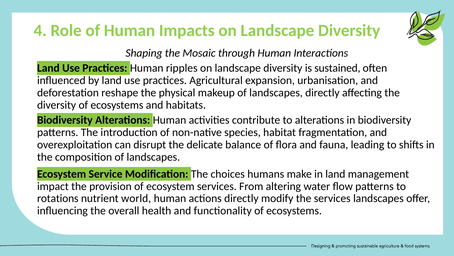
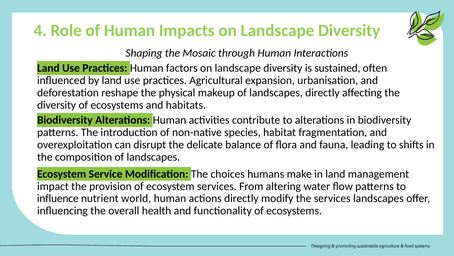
ripples: ripples -> factors (182, 68)
rotations: rotations -> influence (58, 198)
